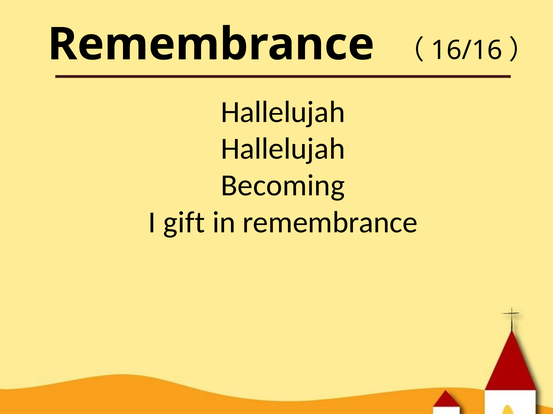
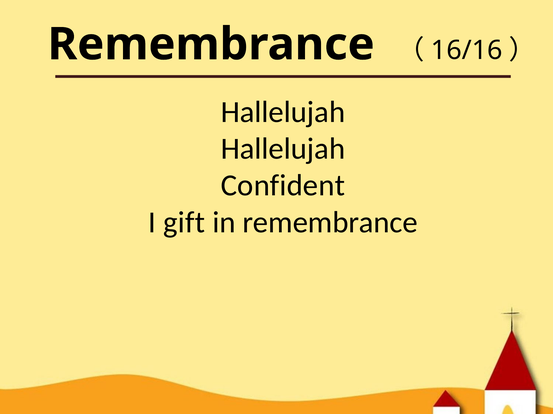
Becoming: Becoming -> Confident (283, 186)
